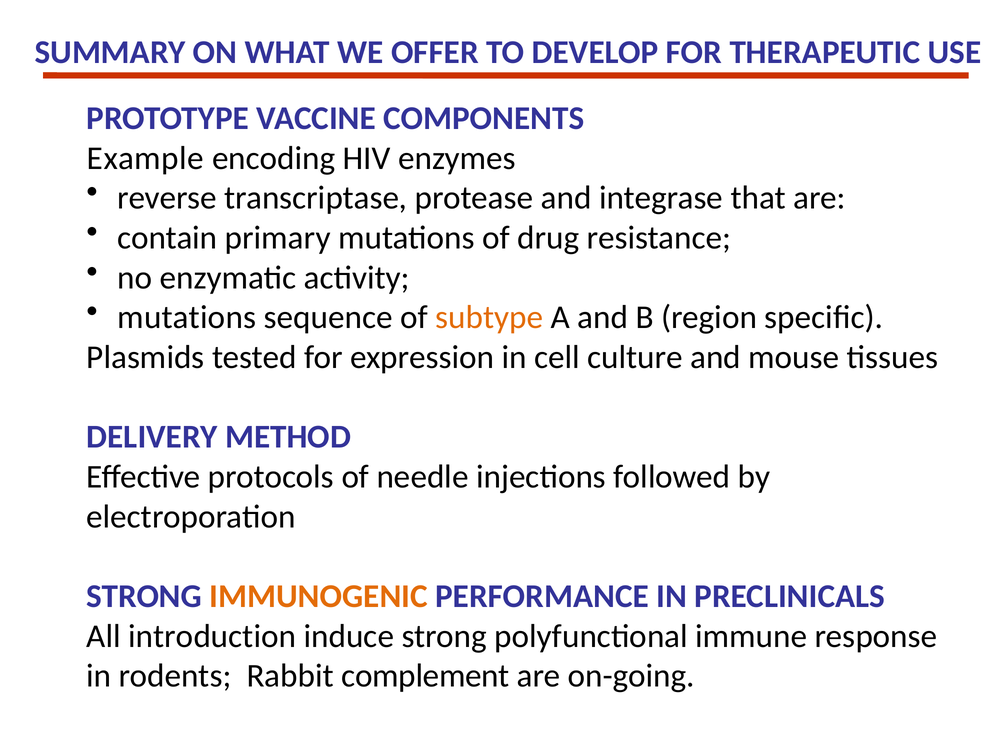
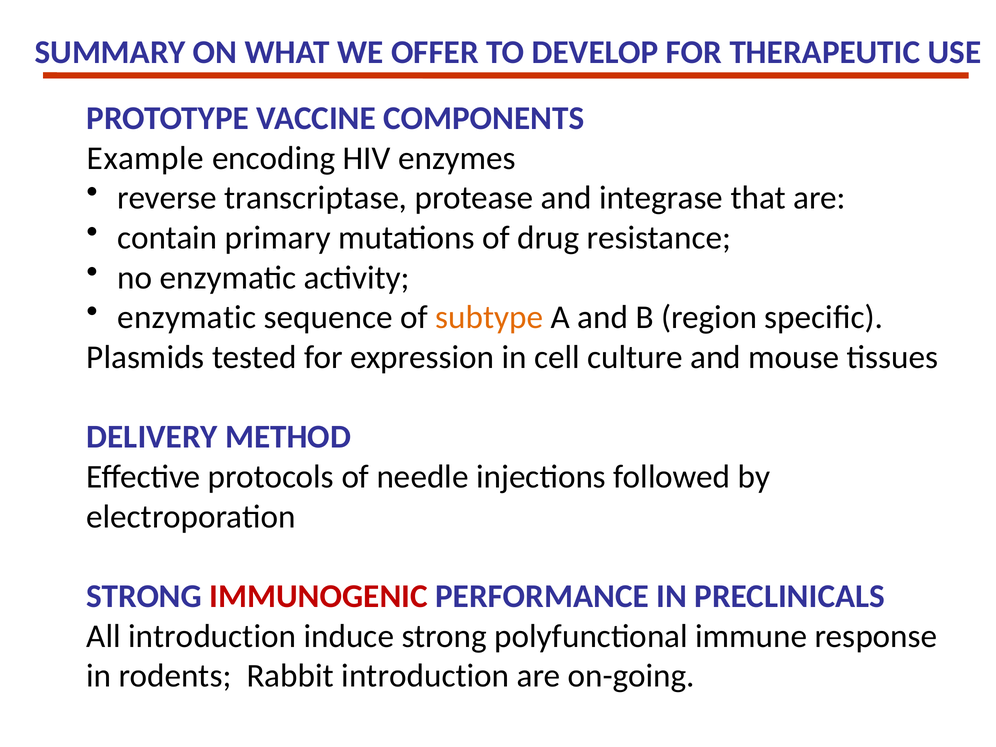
mutations: mutations -> enzymatic (187, 317)
IMMUNOGENIC colour: orange -> red (319, 596)
Rabbit complement: complement -> introduction (425, 676)
